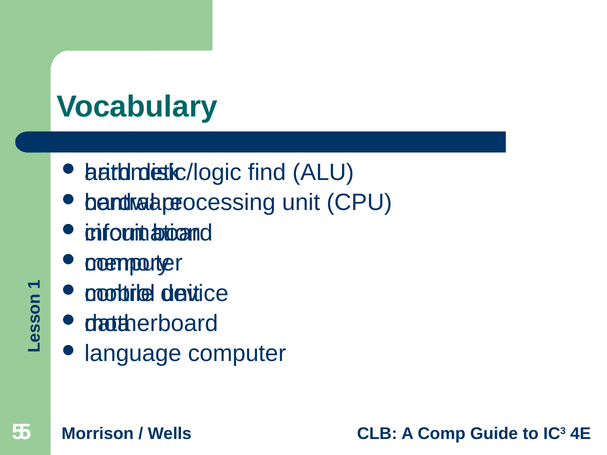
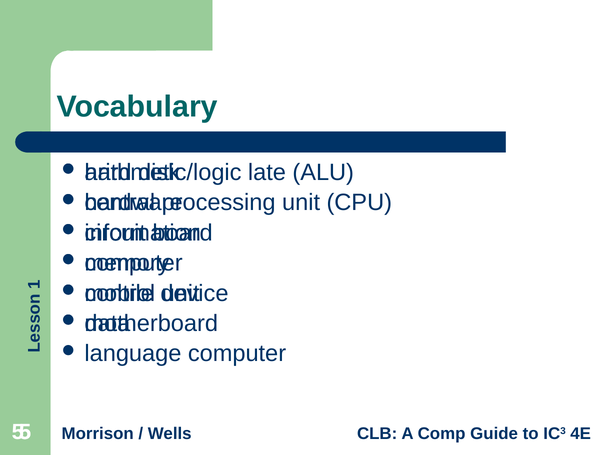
find: find -> late (267, 172)
